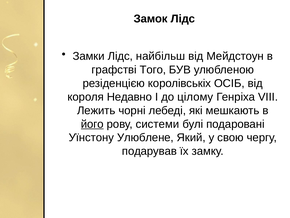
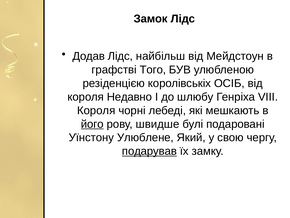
Замки: Замки -> Додав (89, 56)
цілому: цілому -> шлюбу (195, 97)
Лежить: Лежить -> Короля (96, 110)
системи: системи -> швидше (157, 124)
подарував underline: none -> present (149, 151)
